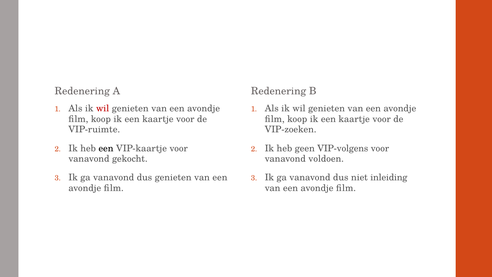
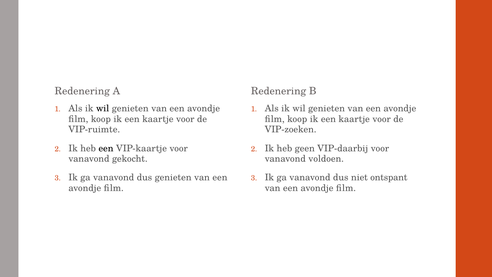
wil colour: red -> black (103, 108)
VIP-volgens: VIP-volgens -> VIP-daarbij (343, 148)
inleiding: inleiding -> ontspant (389, 177)
